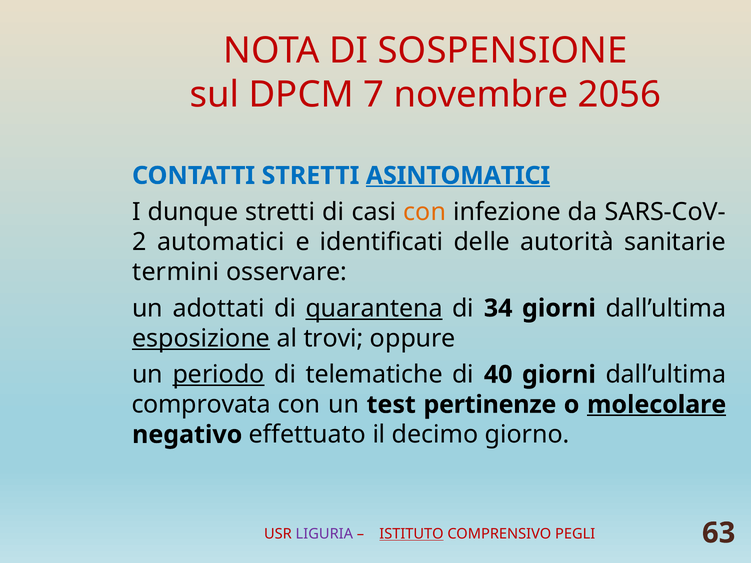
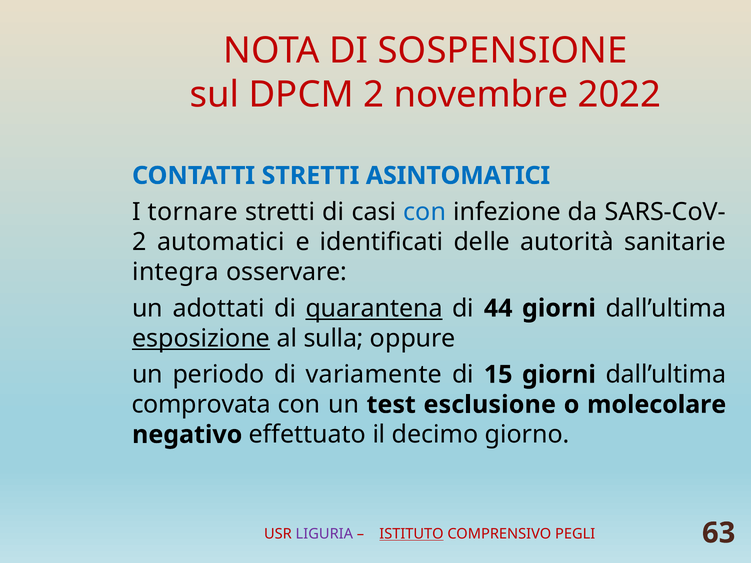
DPCM 7: 7 -> 2 (374, 95)
2056: 2056 -> 2022 (619, 95)
ASINTOMATICI underline: present -> none (458, 176)
dunque: dunque -> tornare (193, 212)
con colour: orange -> blue (425, 212)
termini: termini -> integra (176, 272)
34: 34 -> 44 (498, 308)
trovi: trovi -> sulla (334, 338)
periodo underline: present -> none (219, 375)
telematiche: telematiche -> variamente (374, 375)
40: 40 -> 15 (498, 375)
pertinenze: pertinenze -> esclusione (490, 405)
molecolare underline: present -> none (657, 405)
